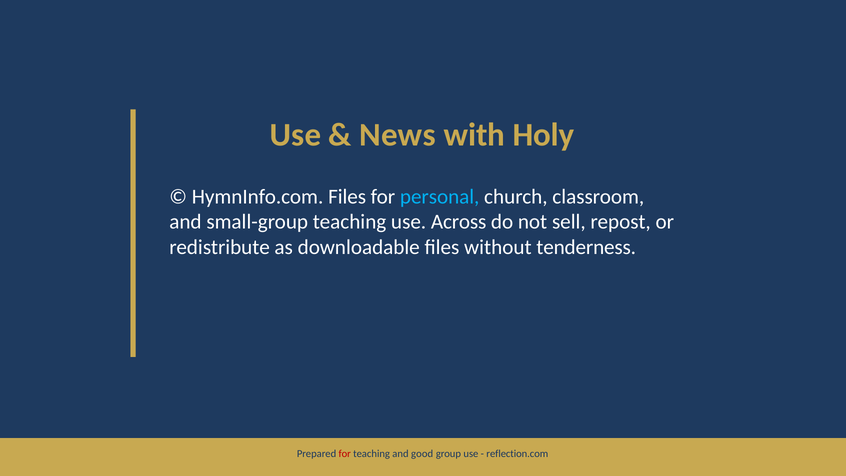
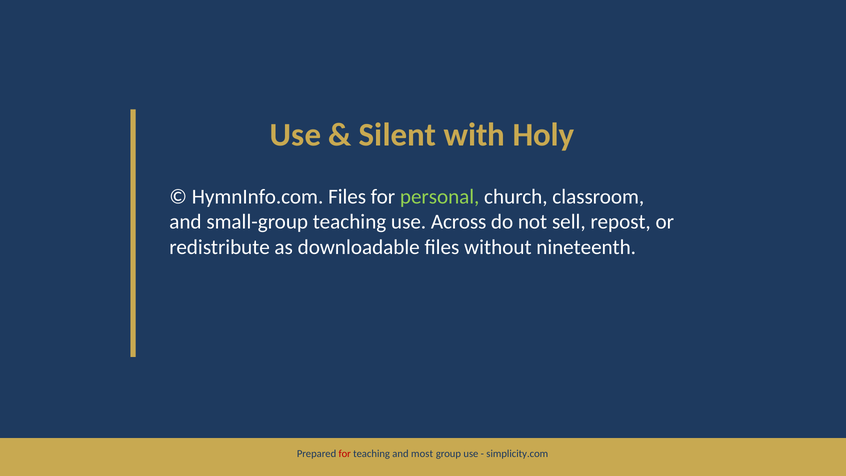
News: News -> Silent (398, 135)
personal colour: light blue -> light green (440, 197)
tenderness: tenderness -> nineteenth (586, 247)
good: good -> most (422, 454)
reflection.com: reflection.com -> simplicity.com (517, 454)
